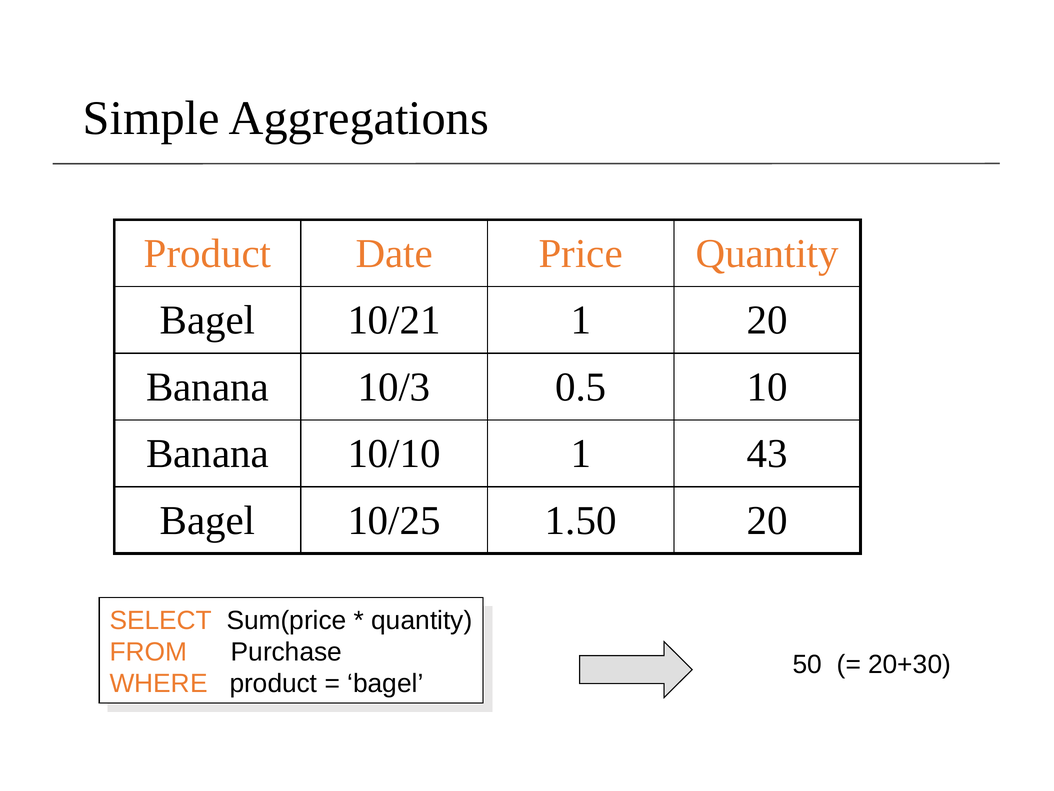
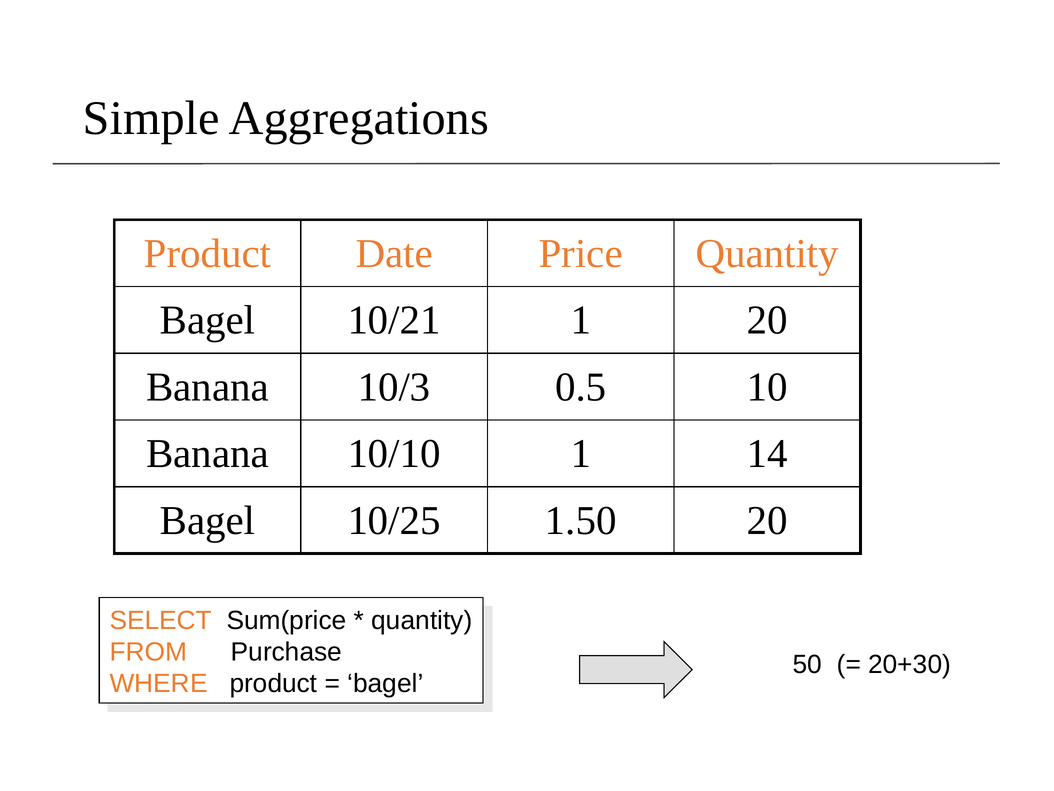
43: 43 -> 14 (767, 453)
